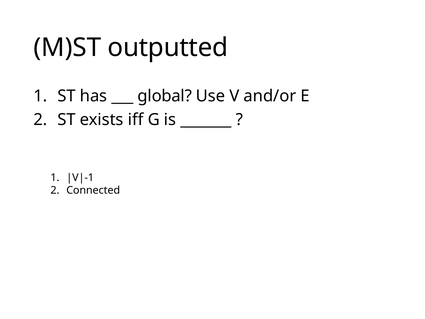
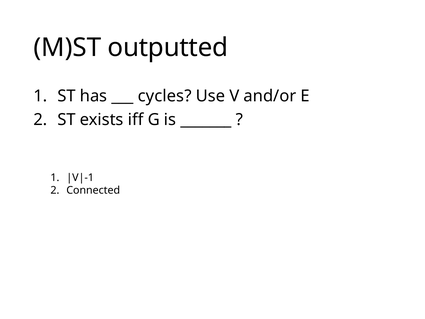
global: global -> cycles (165, 96)
